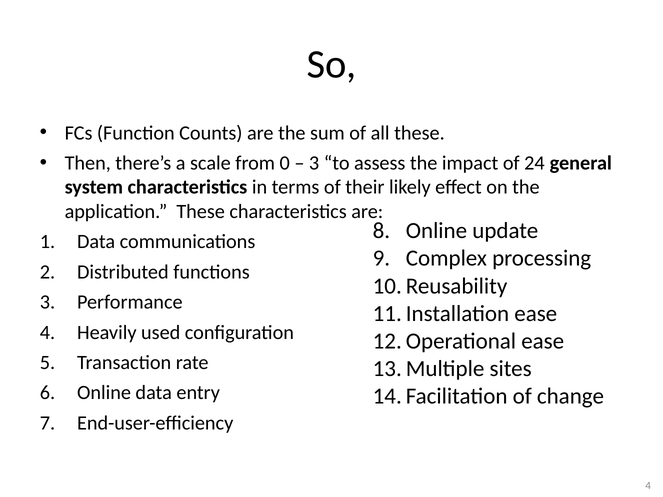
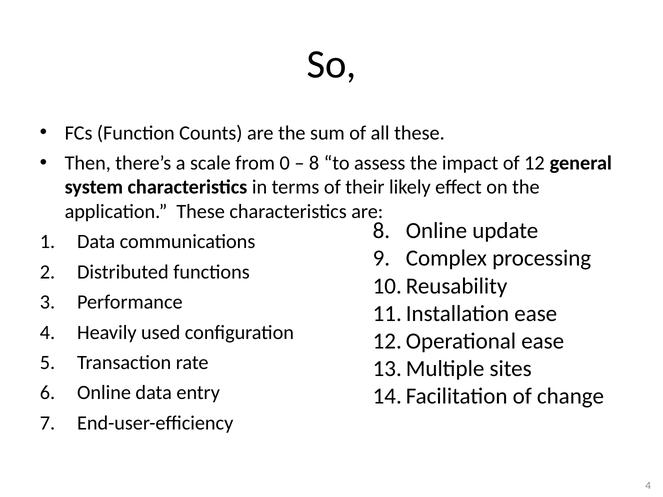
3: 3 -> 8 (314, 163)
24: 24 -> 12 (534, 163)
